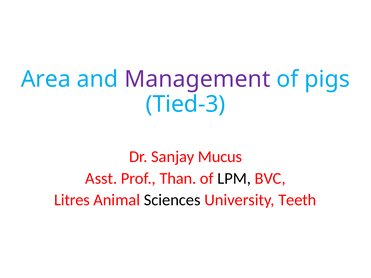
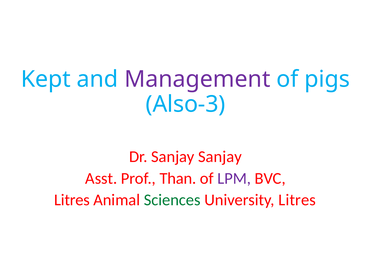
Area: Area -> Kept (46, 79)
Tied-3: Tied-3 -> Also-3 (186, 104)
Sanjay Mucus: Mucus -> Sanjay (220, 157)
LPM colour: black -> purple (234, 179)
Sciences colour: black -> green (172, 200)
University Teeth: Teeth -> Litres (297, 200)
